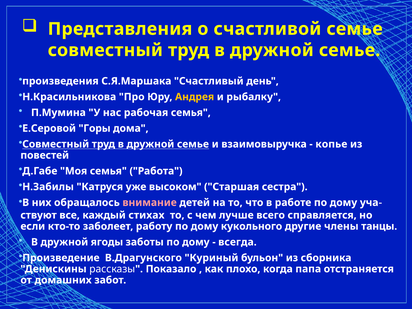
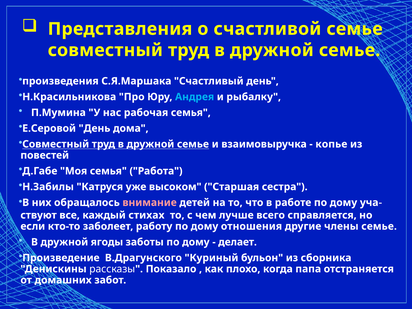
Андрея colour: yellow -> light blue (195, 97)
Е.Серовой Горы: Горы -> День (94, 128)
кукольного: кукольного -> отношения (251, 226)
члены танцы: танцы -> семье (379, 226)
всегда: всегда -> делает (238, 242)
